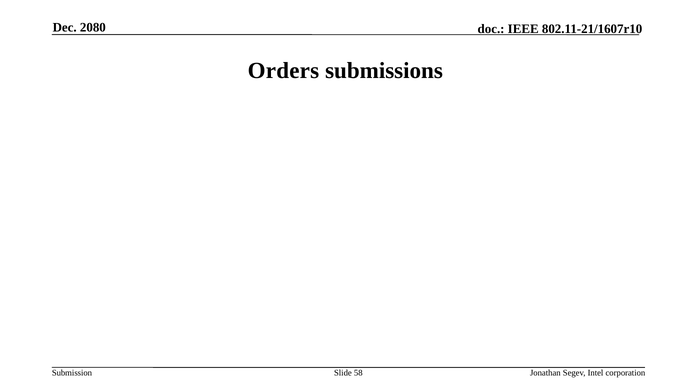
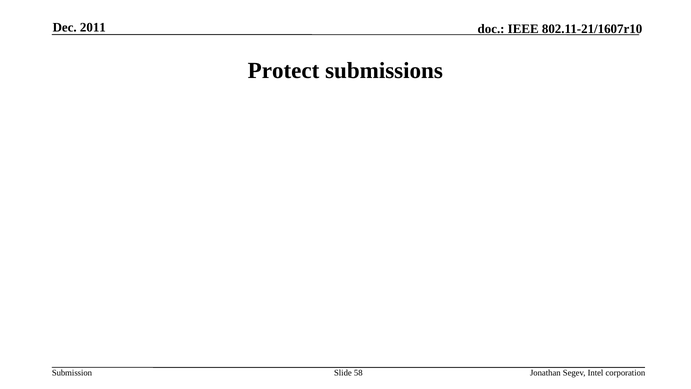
2080: 2080 -> 2011 (93, 27)
Orders: Orders -> Protect (284, 71)
